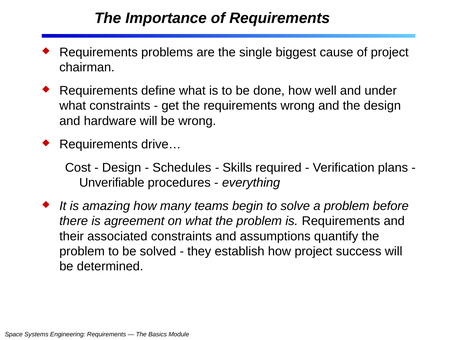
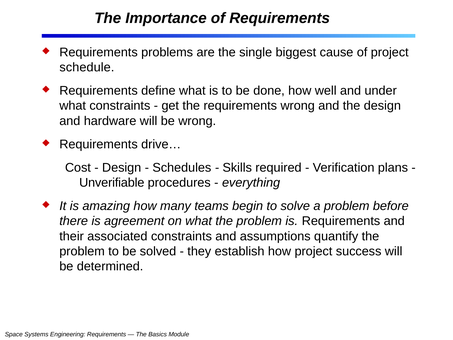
chairman: chairman -> schedule (87, 67)
